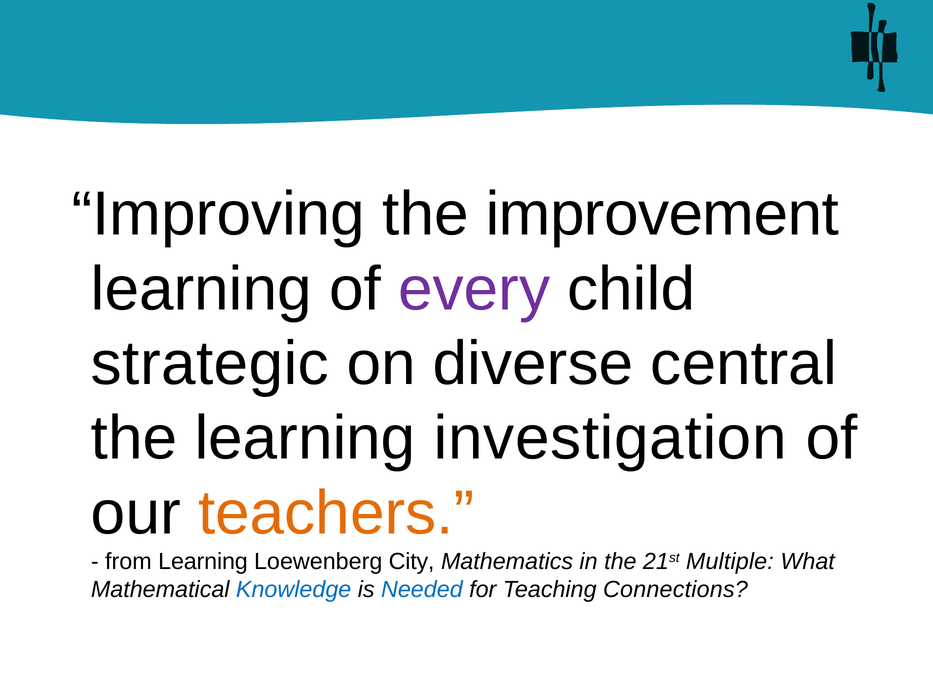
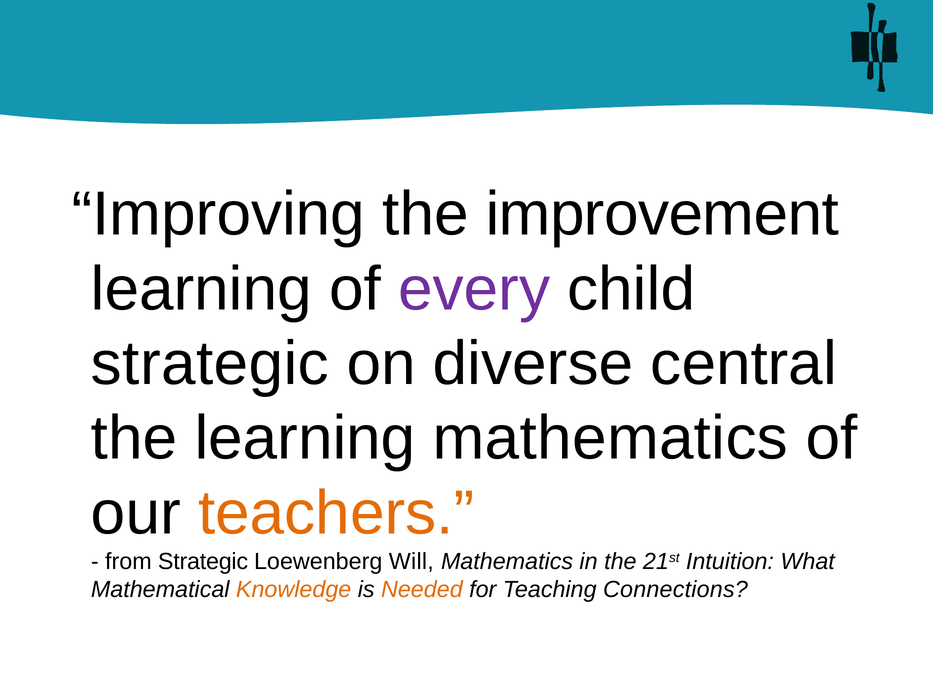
learning investigation: investigation -> mathematics (610, 438)
from Learning: Learning -> Strategic (203, 561)
City: City -> Will (411, 561)
Multiple: Multiple -> Intuition (730, 561)
Knowledge colour: blue -> orange (294, 589)
Needed colour: blue -> orange (422, 589)
